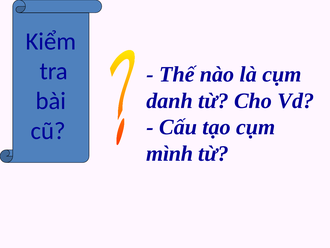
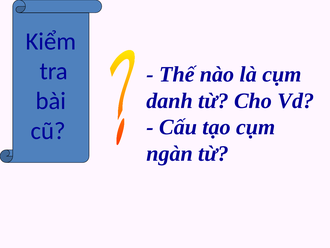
mình: mình -> ngàn (170, 153)
